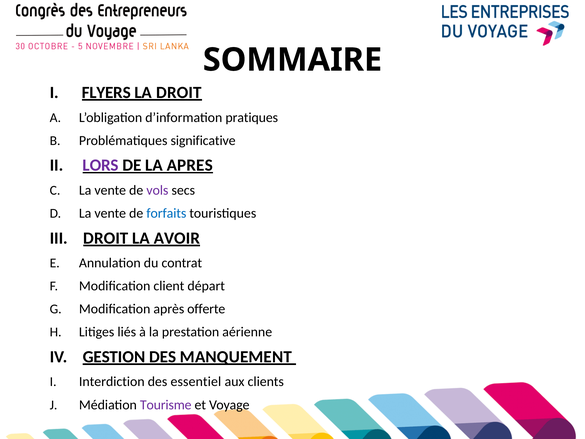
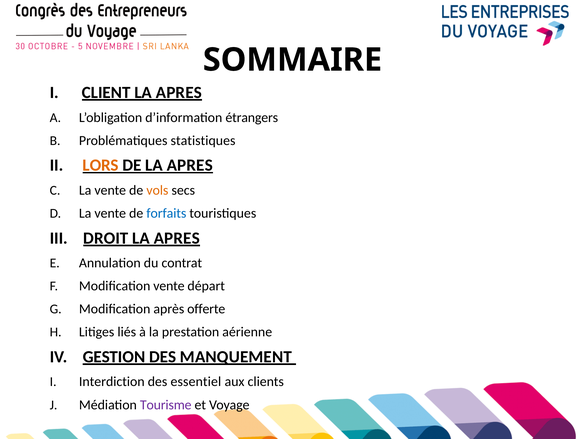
FLYERS: FLYERS -> CLIENT (106, 93)
DROIT: DROIT -> APRES (179, 93)
pratiques: pratiques -> étrangers (252, 117)
significative: significative -> statistiques (203, 140)
LORS colour: purple -> orange (101, 165)
vols colour: purple -> orange (157, 190)
AVOIR: AVOIR -> APRES (177, 238)
Modification client: client -> vente (169, 286)
